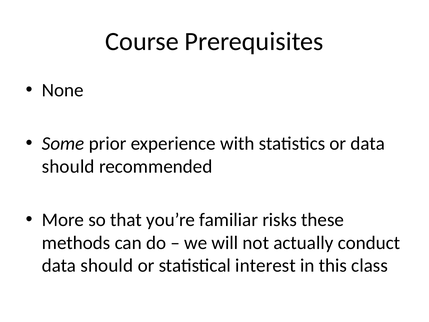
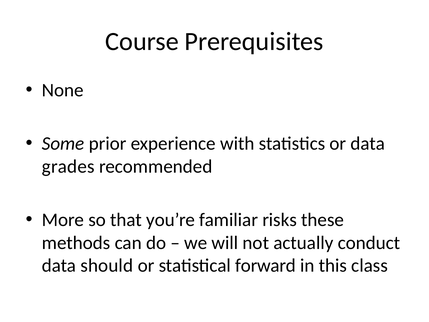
should: should -> grades (68, 166)
interest: interest -> forward (266, 265)
